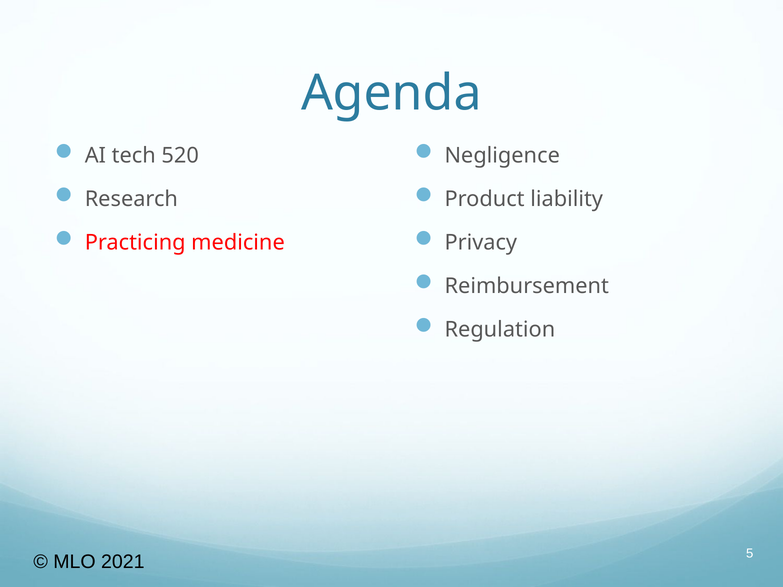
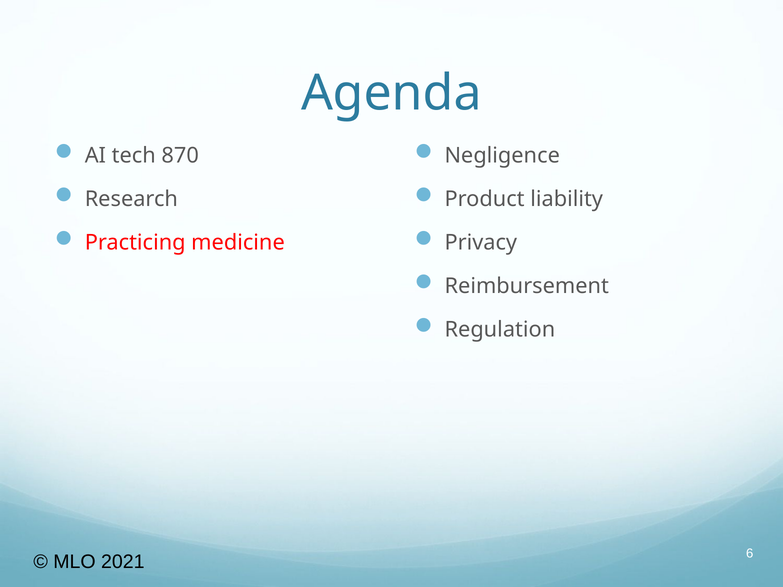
520: 520 -> 870 (180, 156)
5: 5 -> 6 (750, 554)
